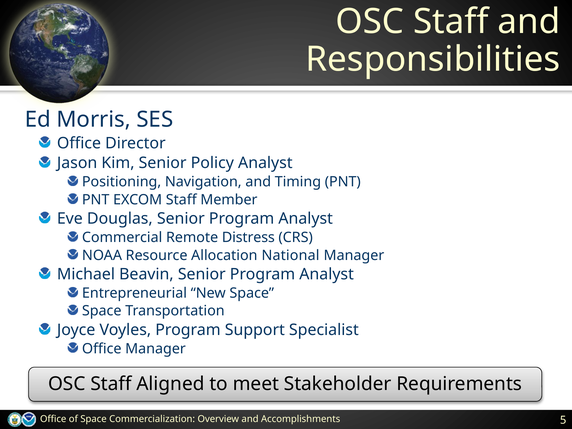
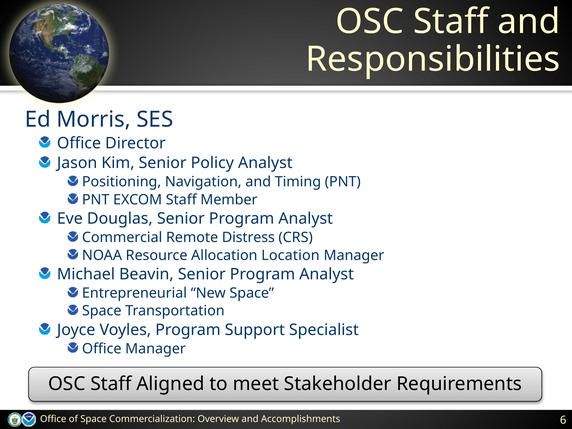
National: National -> Location (290, 255)
5: 5 -> 6 (563, 420)
